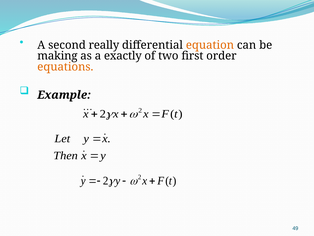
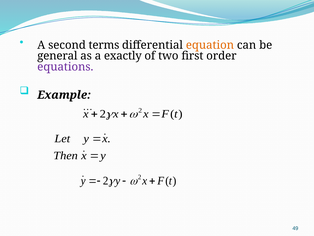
really: really -> terms (104, 45)
making: making -> general (57, 56)
equations colour: orange -> purple (65, 67)
